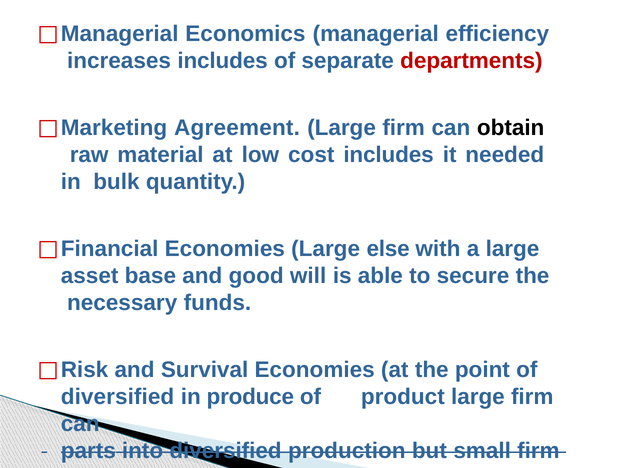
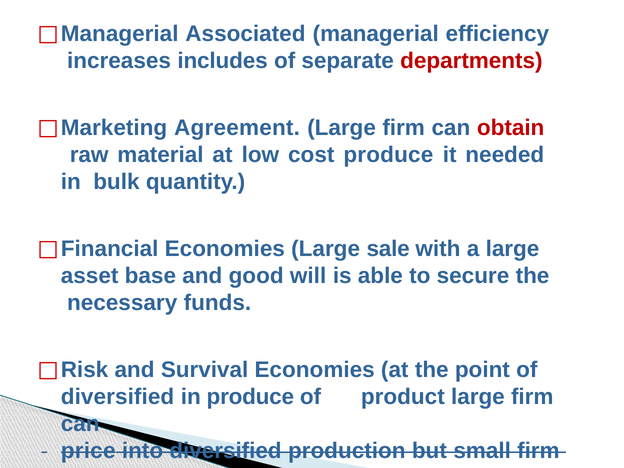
Economics: Economics -> Associated (245, 34)
obtain colour: black -> red (511, 128)
cost includes: includes -> produce (388, 155)
else: else -> sale (388, 249)
parts: parts -> price (88, 451)
